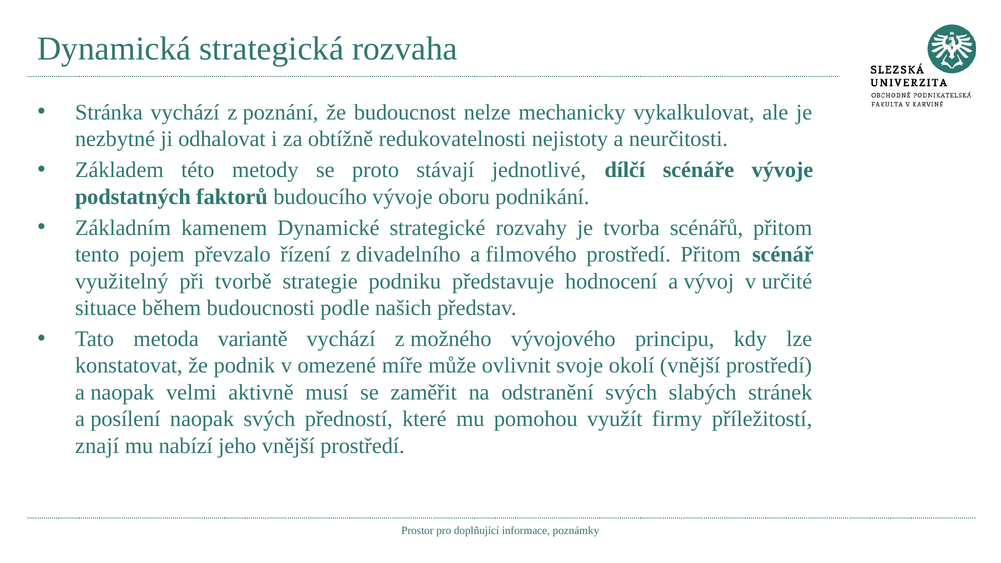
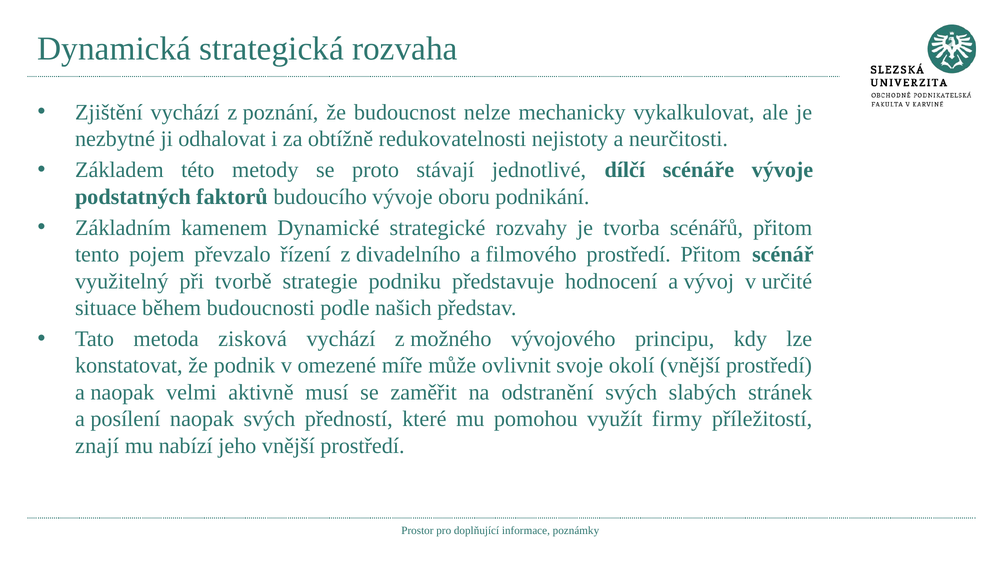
Stránka: Stránka -> Zjištění (109, 112)
variantě: variantě -> zisková (253, 339)
